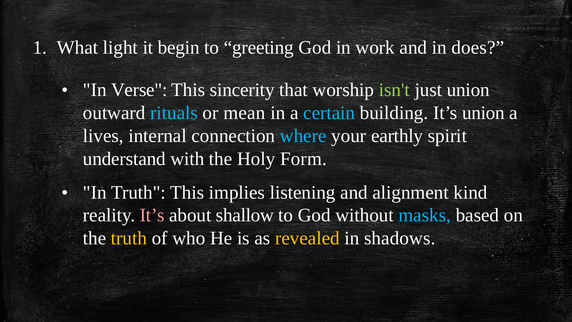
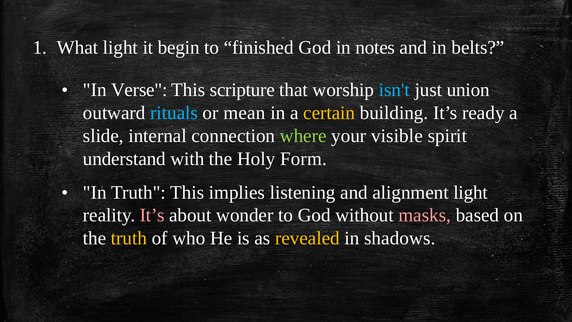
greeting: greeting -> finished (259, 48)
work: work -> notes (375, 48)
does: does -> belts (478, 48)
sincerity: sincerity -> scripture (242, 90)
isn't colour: light green -> light blue (394, 90)
certain colour: light blue -> yellow (329, 113)
It’s union: union -> ready (483, 113)
lives: lives -> slide (103, 136)
where colour: light blue -> light green (303, 136)
earthly: earthly -> visible (397, 136)
alignment kind: kind -> light (471, 192)
shallow: shallow -> wonder (245, 215)
masks colour: light blue -> pink (425, 215)
